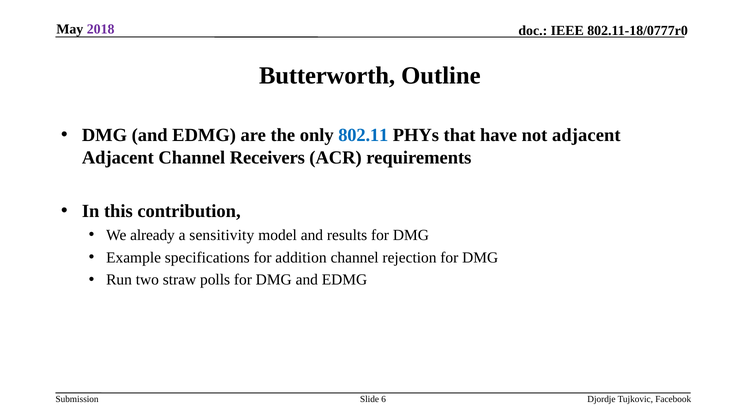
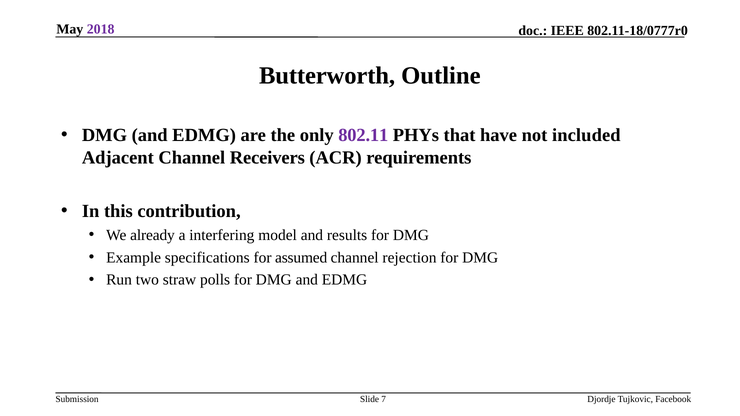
802.11 colour: blue -> purple (363, 135)
not adjacent: adjacent -> included (586, 135)
sensitivity: sensitivity -> interfering (222, 235)
addition: addition -> assumed (301, 258)
6: 6 -> 7 (384, 399)
